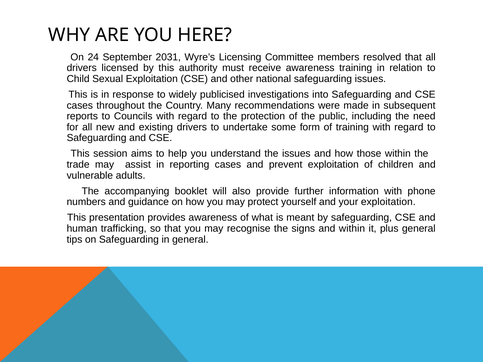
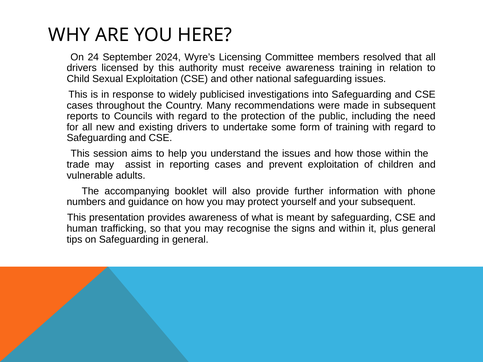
2031: 2031 -> 2024 (168, 57)
your exploitation: exploitation -> subsequent (388, 202)
